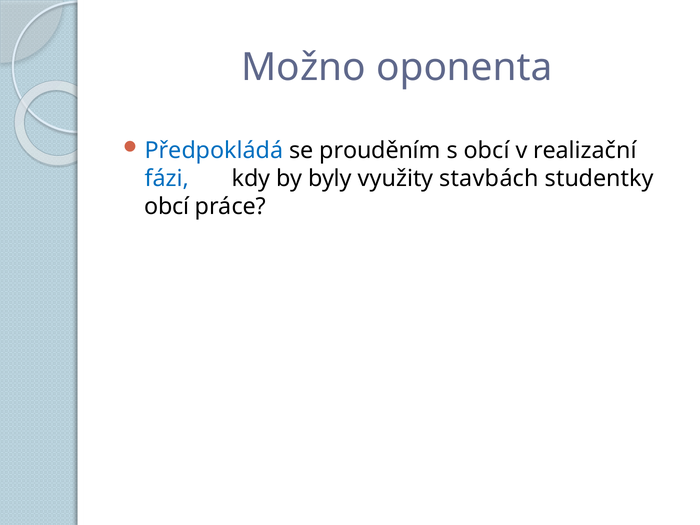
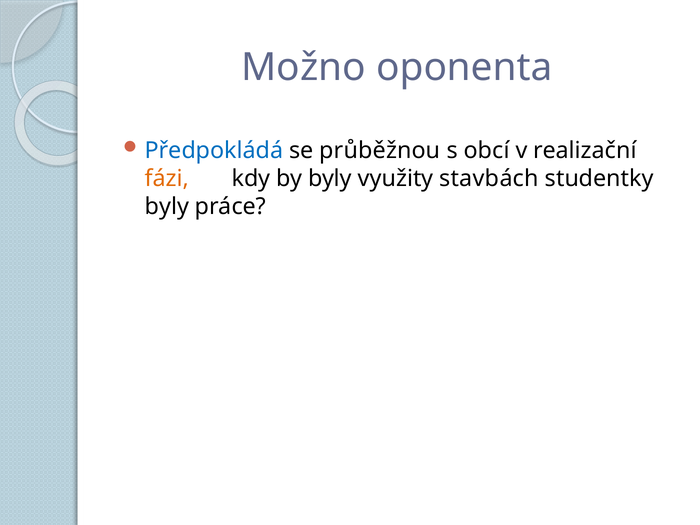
prouděním: prouděním -> průběžnou (380, 150)
fázi colour: blue -> orange (167, 178)
obcí: obcí -> byly (167, 206)
